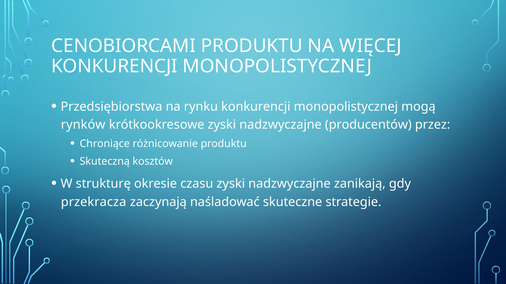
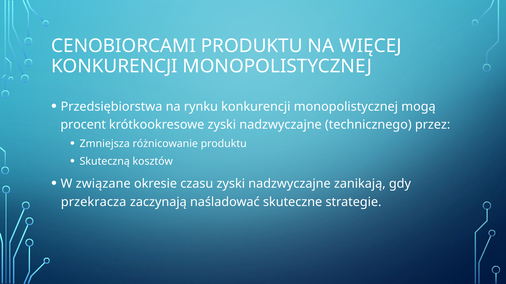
rynków: rynków -> procent (83, 125)
producentów: producentów -> technicznego (368, 125)
Chroniące: Chroniące -> Zmniejsza (105, 144)
strukturę: strukturę -> związane (103, 184)
